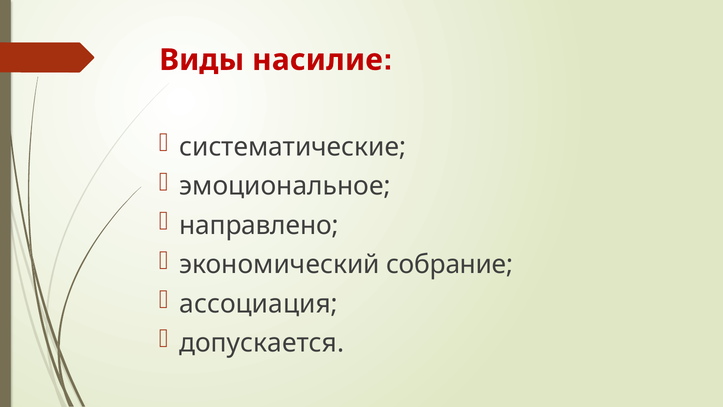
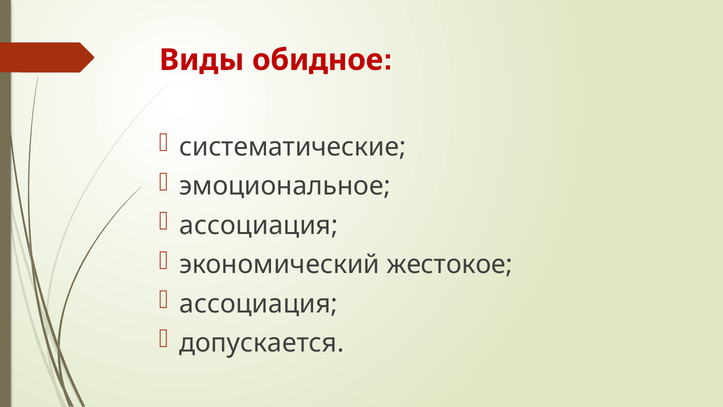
насилие: насилие -> обидное (318, 60)
направлено: направлено -> ассоциация (259, 225)
собрание: собрание -> жестокое (450, 264)
